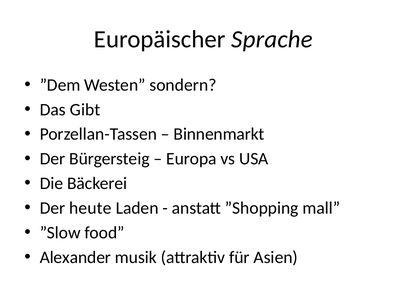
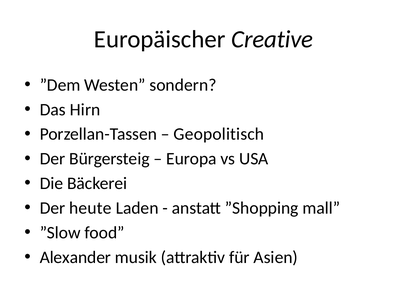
Sprache: Sprache -> Creative (272, 39)
Gibt: Gibt -> Hirn (85, 110)
Binnenmarkt: Binnenmarkt -> Geopolitisch (219, 134)
